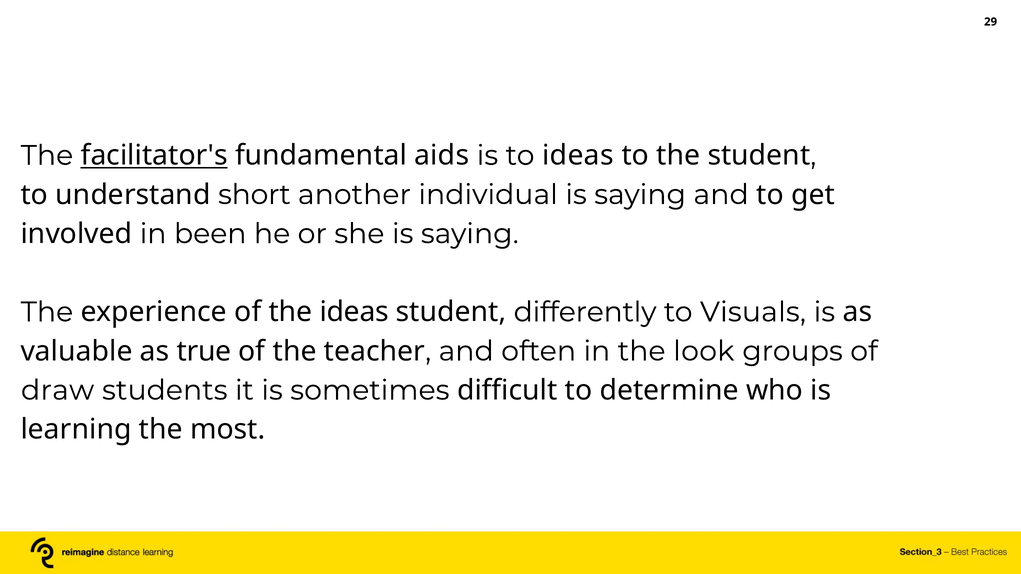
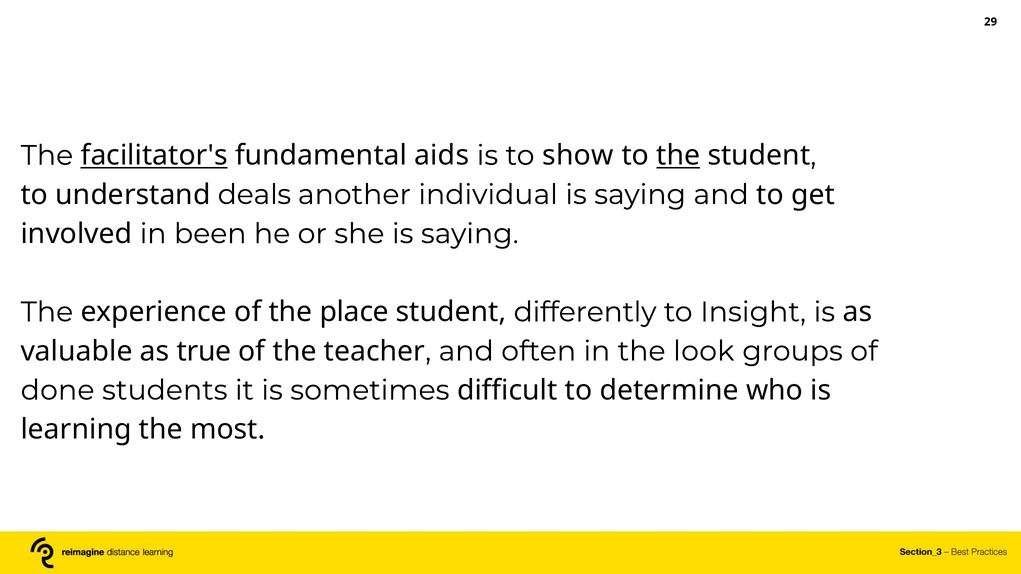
to ideas: ideas -> show (578, 156)
the underline: none -> present (678, 156)
short: short -> deals (254, 195)
the ideas: ideas -> place (354, 312)
Visuals: Visuals -> Insight (753, 312)
draw: draw -> done (58, 391)
